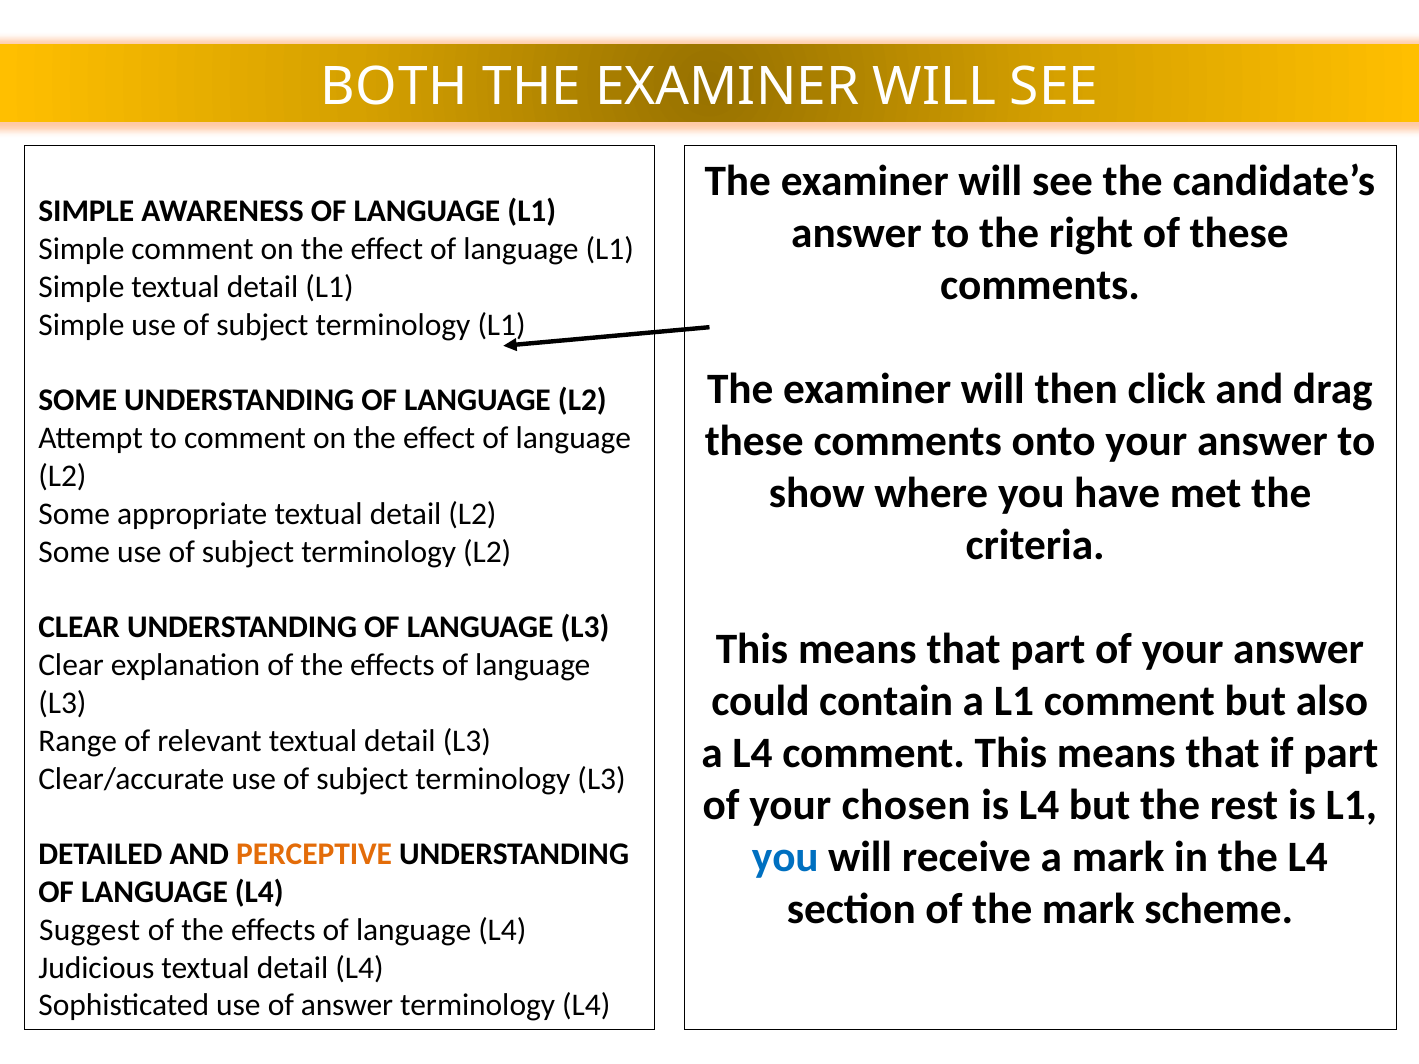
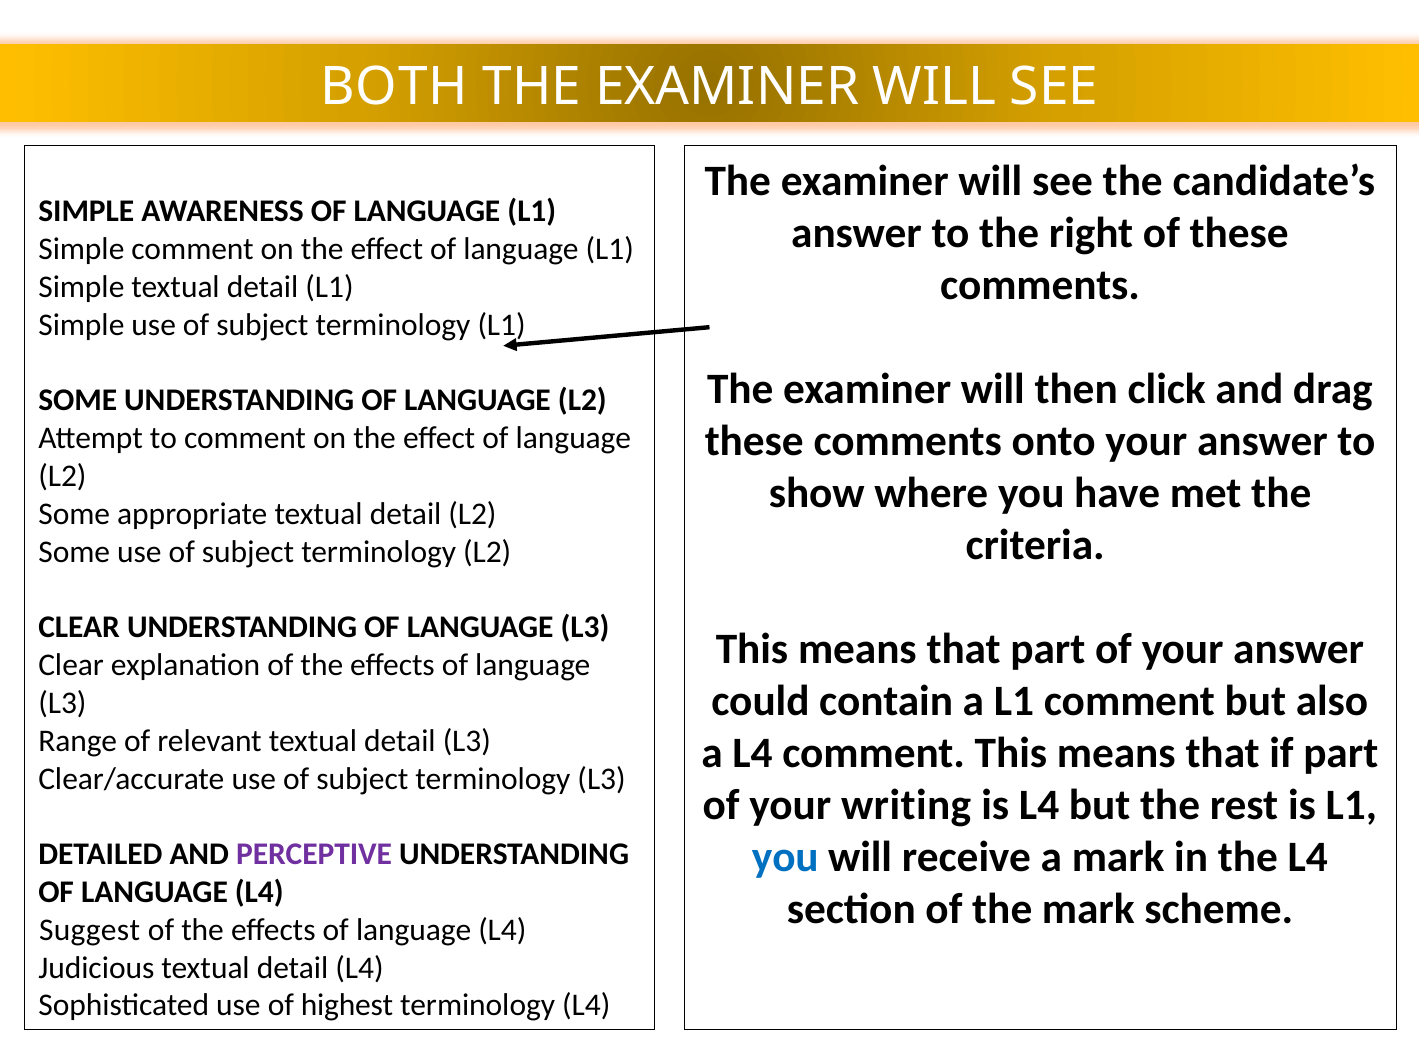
chosen: chosen -> writing (906, 806)
PERCEPTIVE colour: orange -> purple (314, 855)
of answer: answer -> highest (347, 1006)
